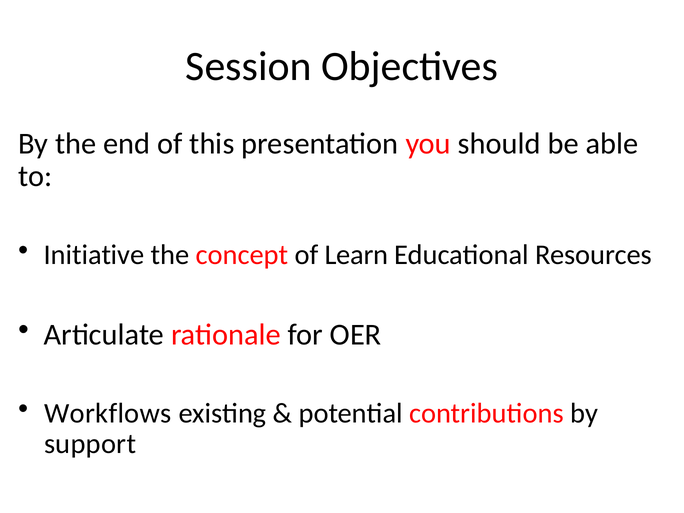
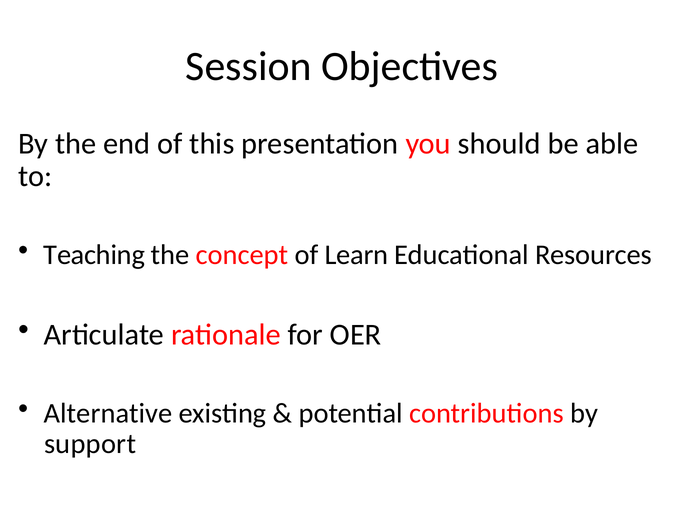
Initiative: Initiative -> Teaching (94, 255)
Workflows: Workflows -> Alternative (108, 413)
